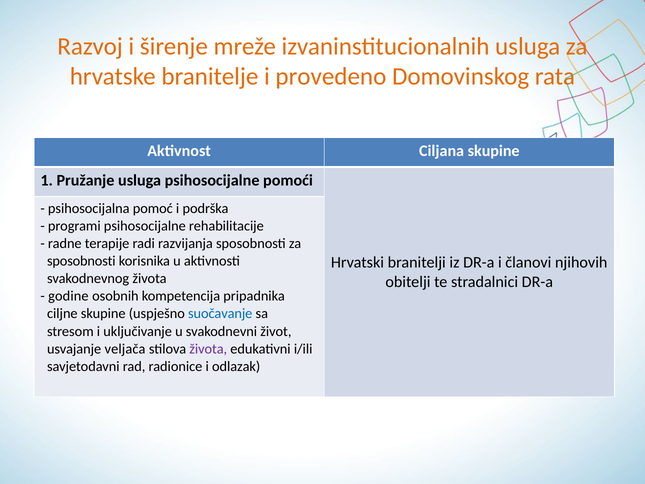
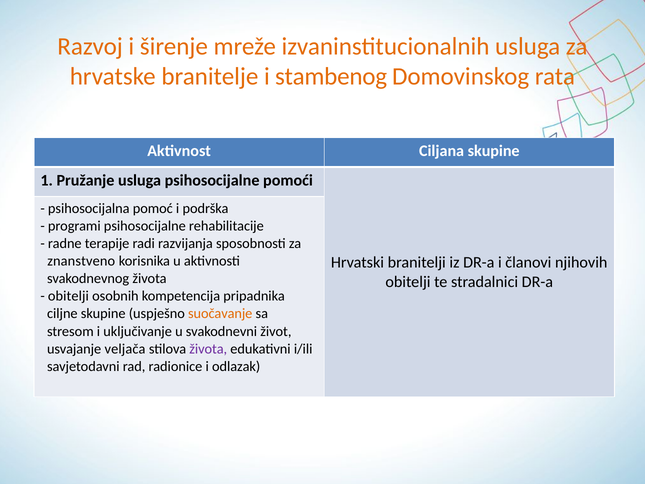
provedeno: provedeno -> stambenog (331, 76)
sposobnosti: sposobnosti -> znanstveno (81, 261)
godine: godine -> obitelji (68, 296)
suočavanje colour: blue -> orange (220, 314)
